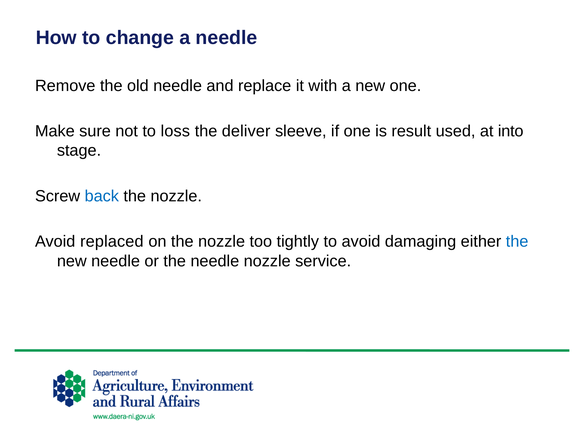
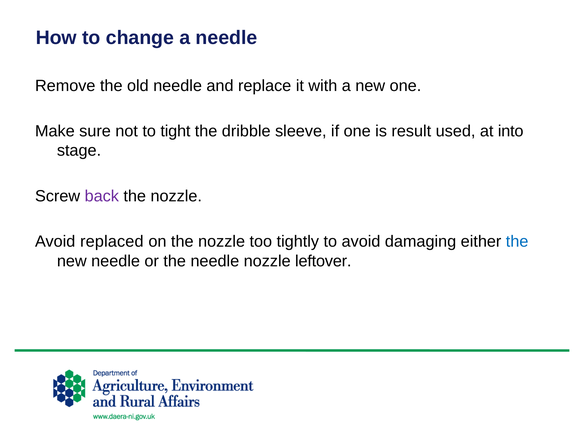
loss: loss -> tight (175, 131)
deliver: deliver -> dribble (246, 131)
back colour: blue -> purple (102, 196)
service: service -> leftover (323, 261)
